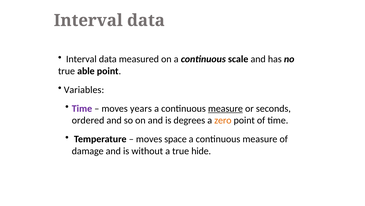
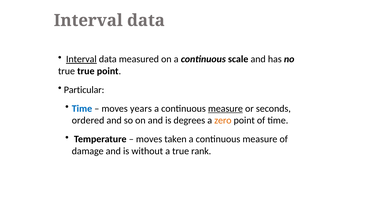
Interval underline: none -> present (81, 59)
true able: able -> true (86, 71)
Variables: Variables -> Particular (84, 89)
Time colour: purple -> blue (82, 108)
space: space -> taken (175, 139)
hide: hide -> rank (201, 151)
